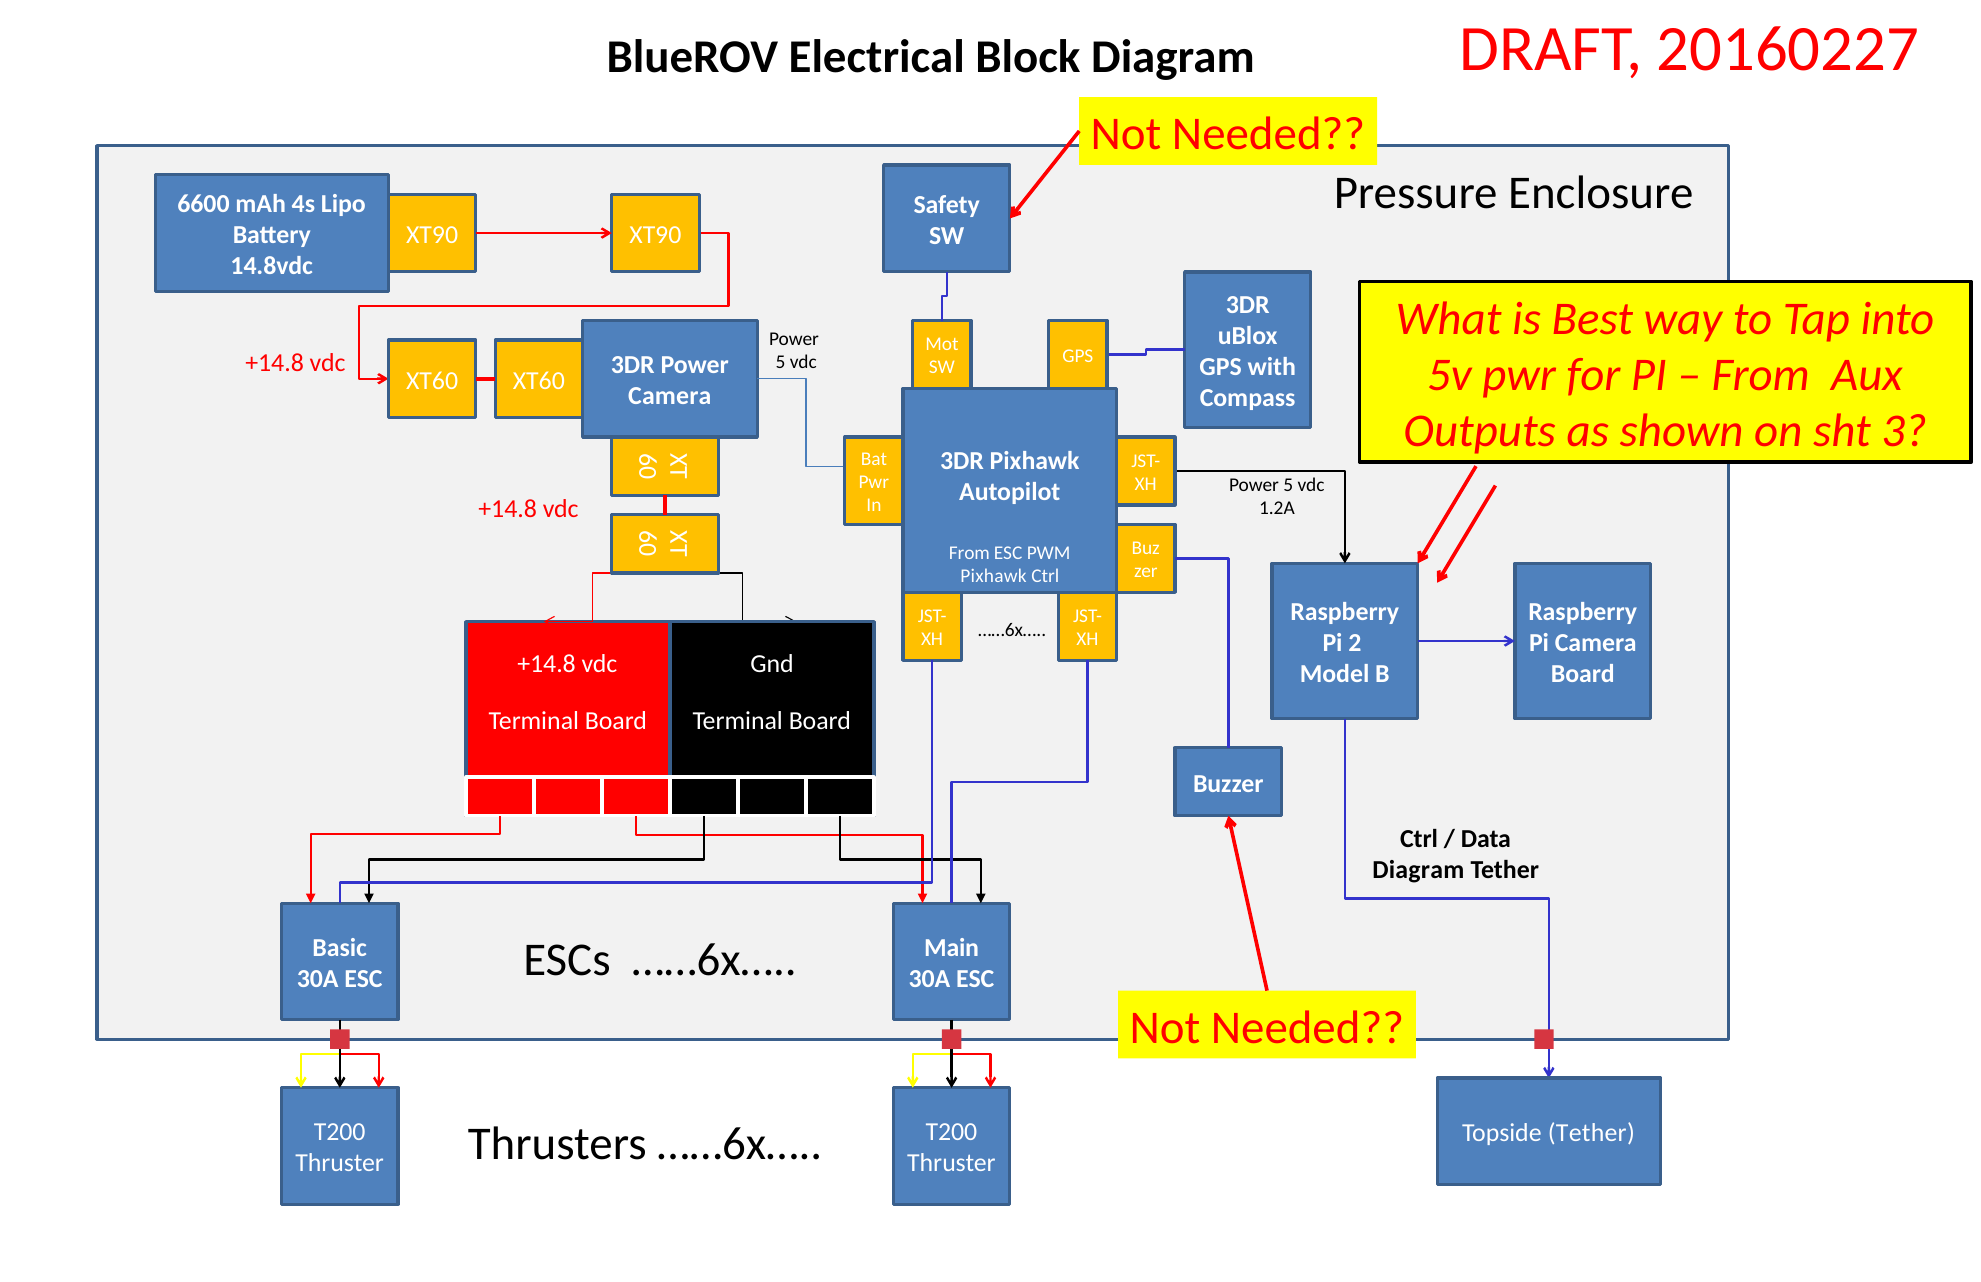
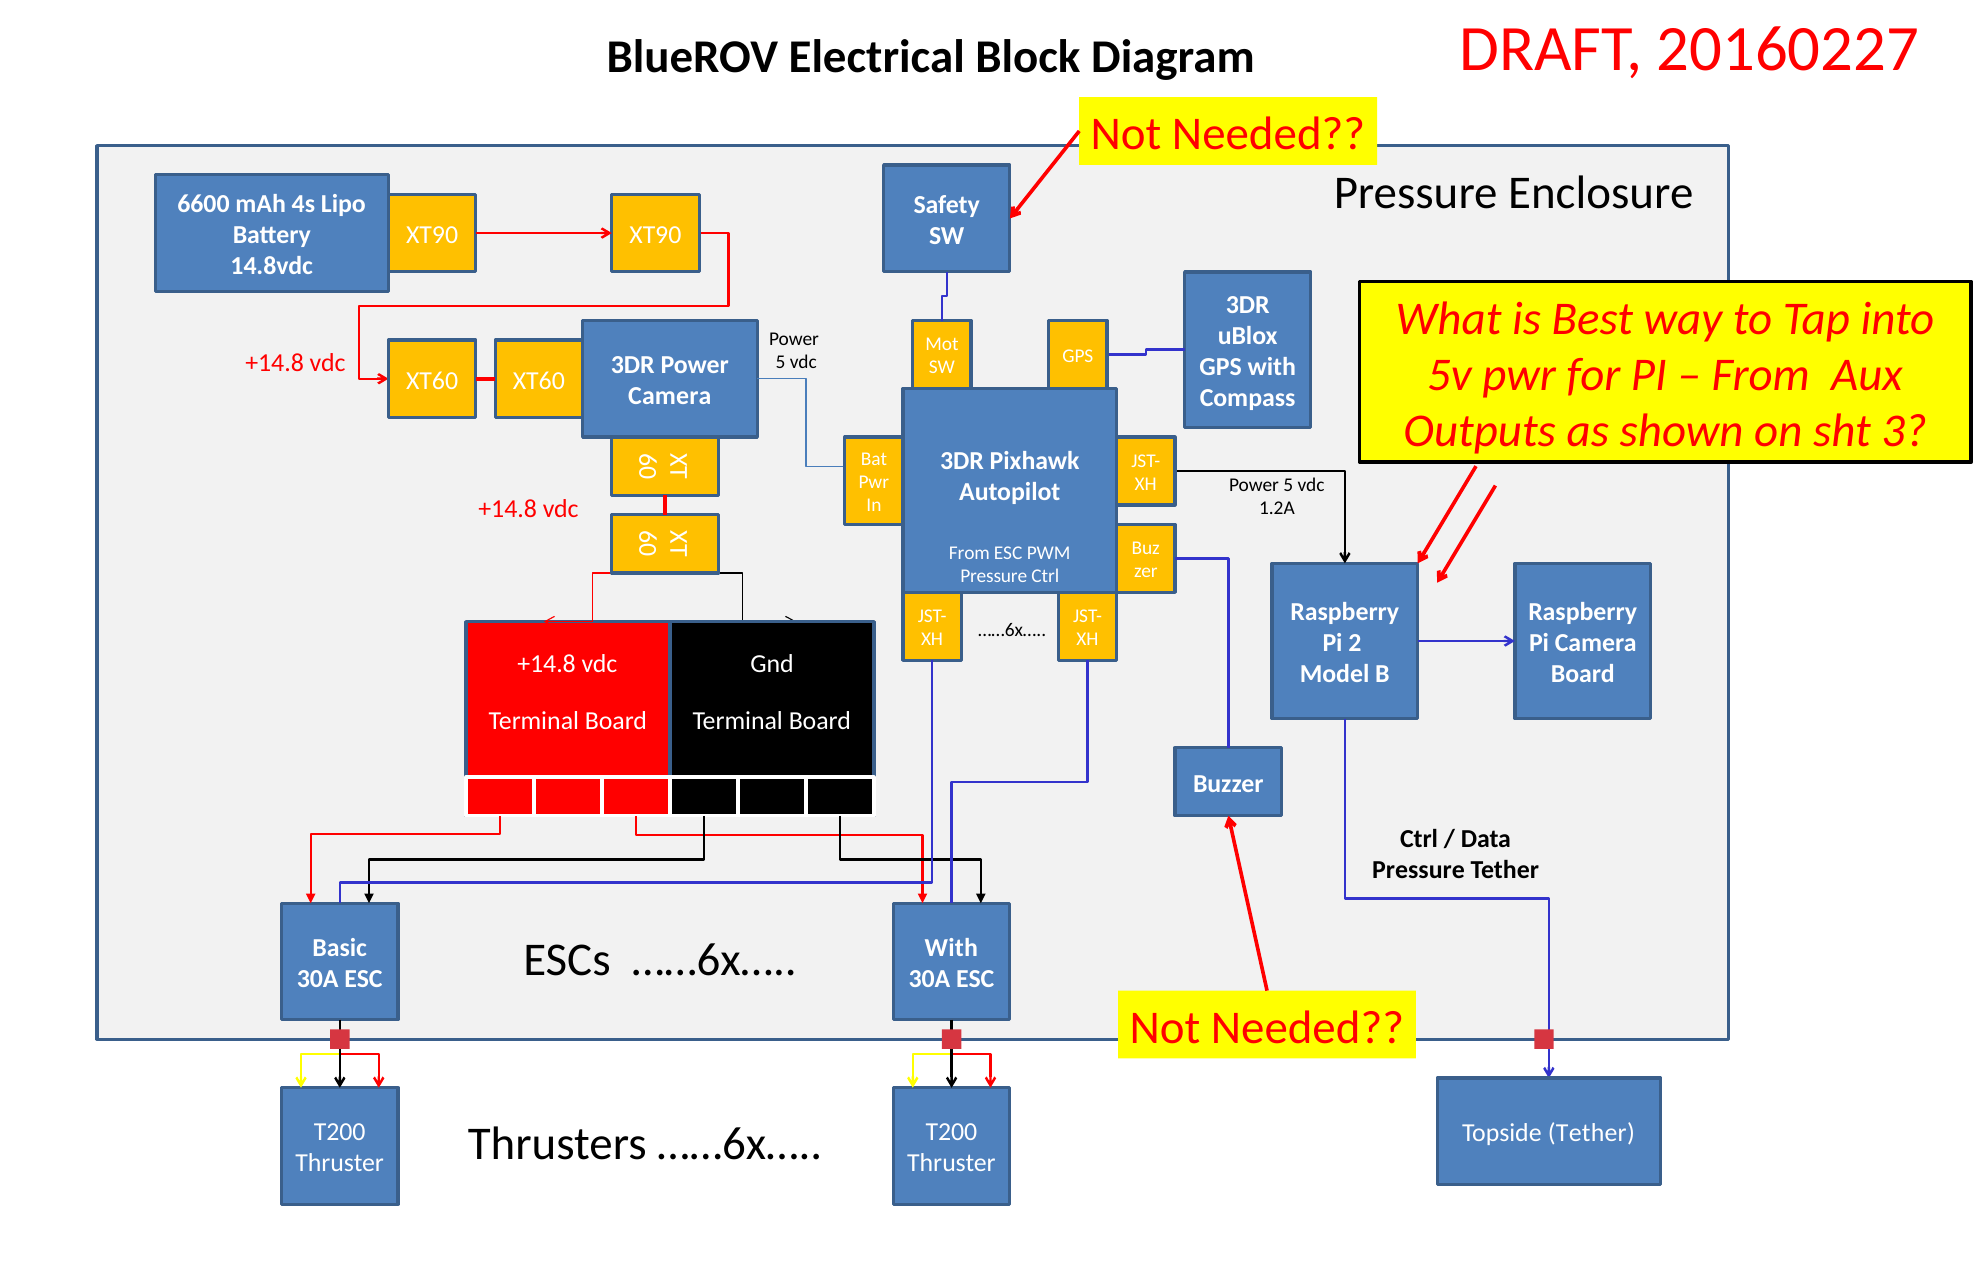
Pixhawk: Pixhawk -> Pressure (994, 576)
Diagram: Diagram -> Pressure (1418, 870)
……6x… Main: Main -> With (951, 948)
